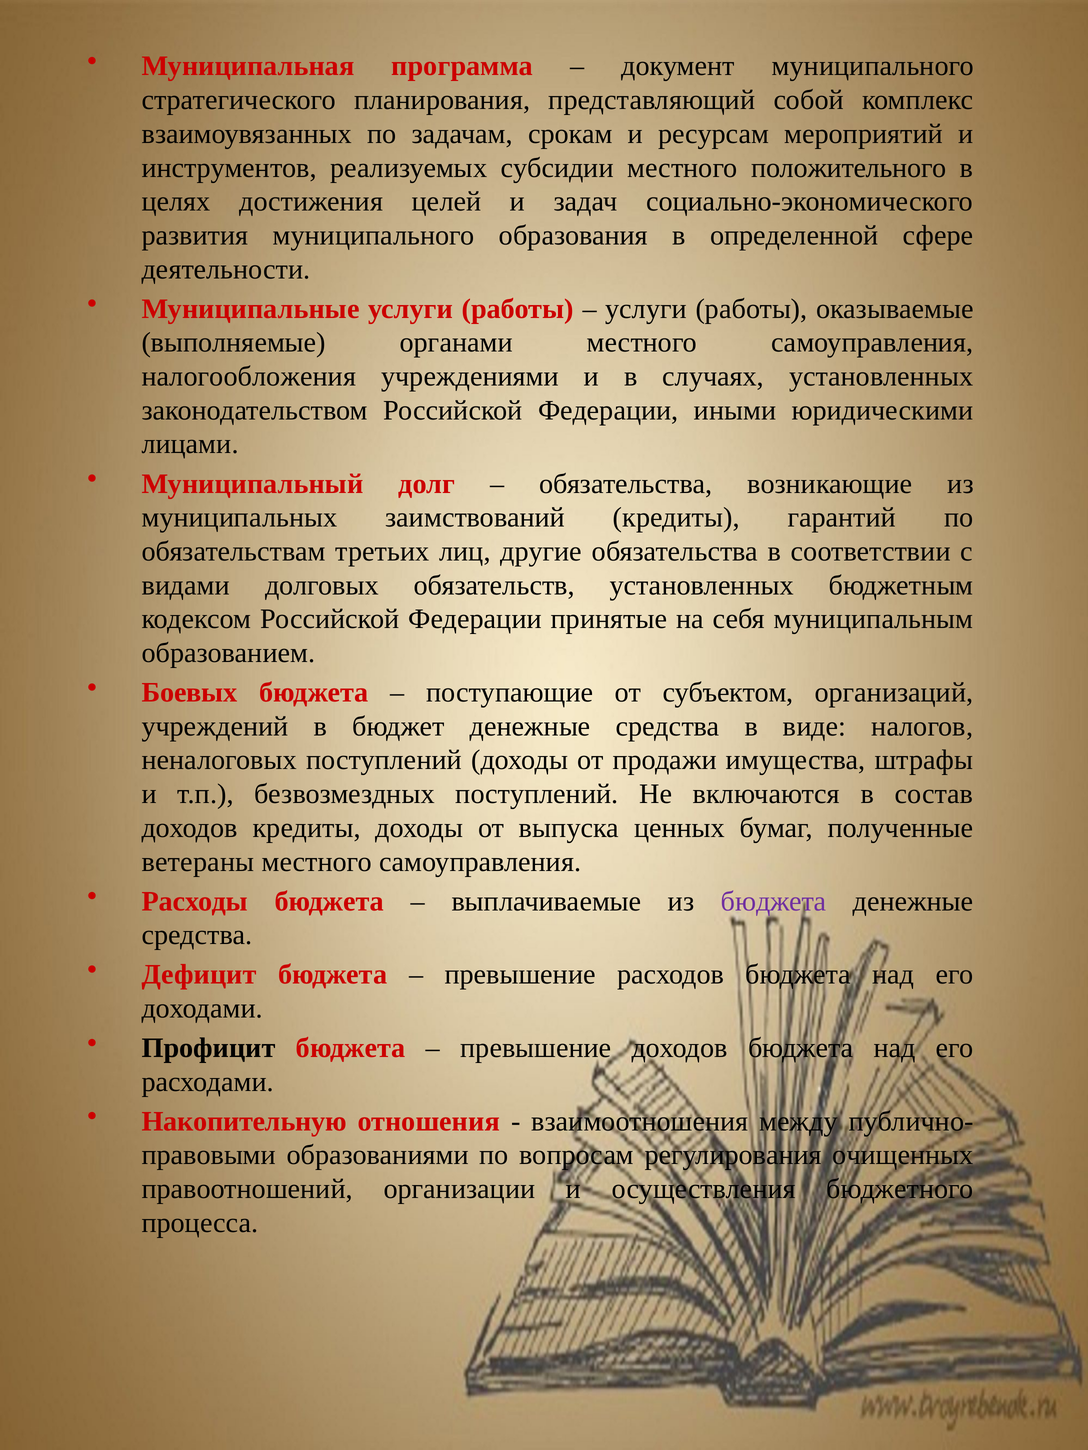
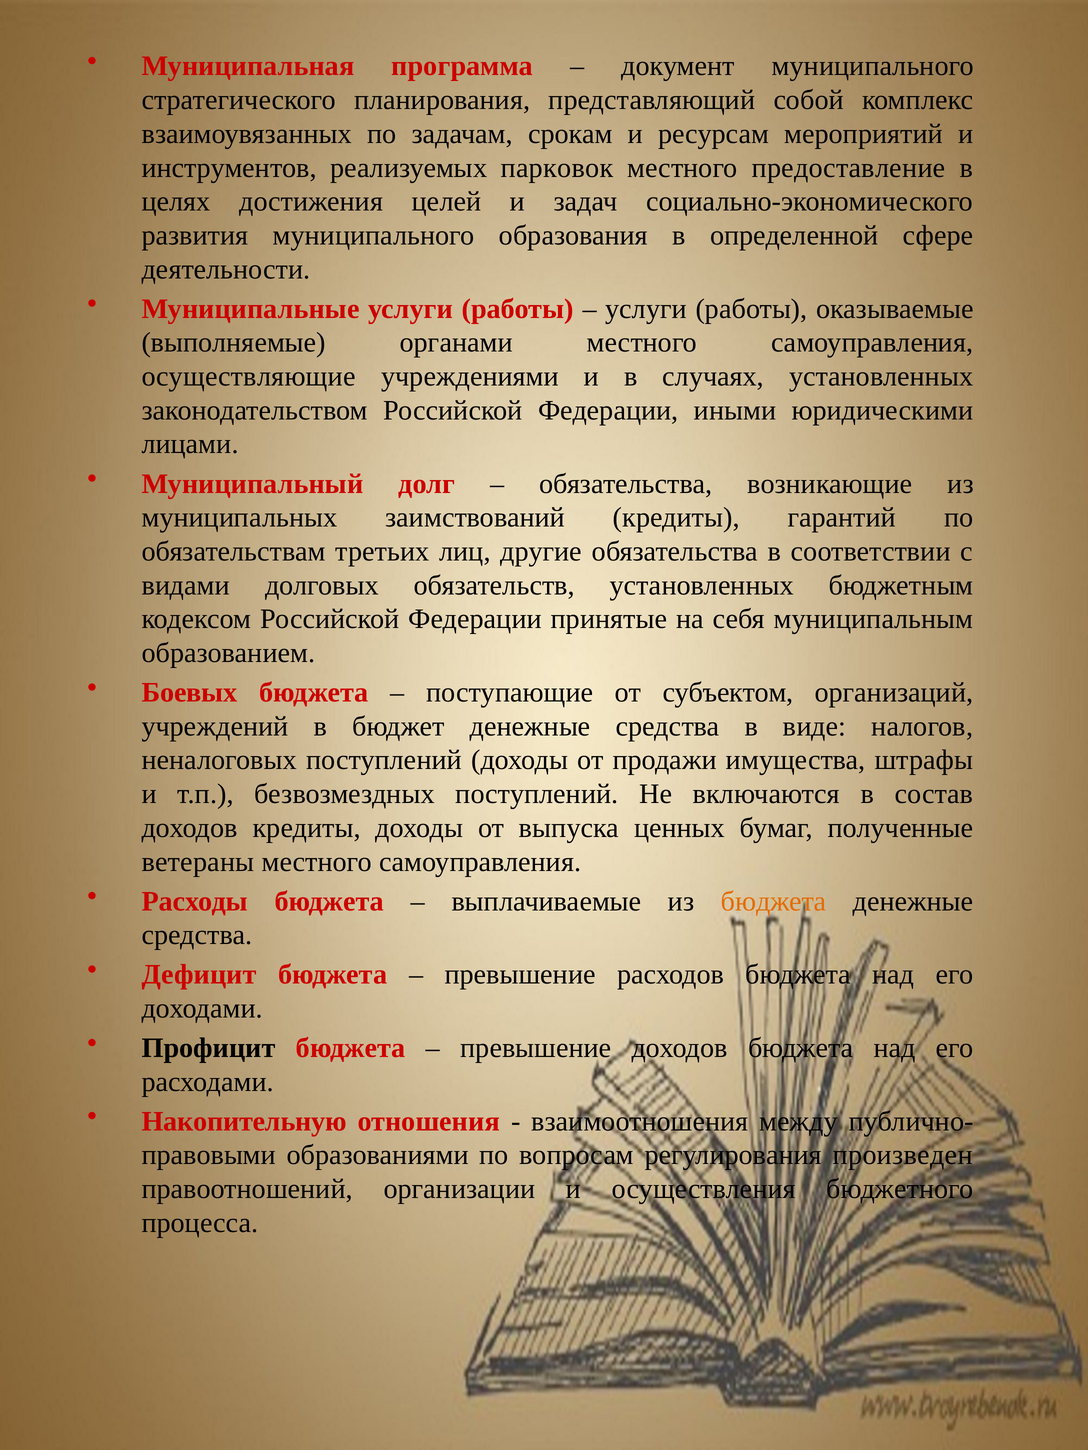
субсидии: субсидии -> парковок (557, 168)
положительного: положительного -> предоставление (849, 168)
налогообложения: налогообложения -> осуществляющие (249, 377)
бюджета colour: purple -> orange (774, 902)
очищенных: очищенных -> произведен (903, 1156)
